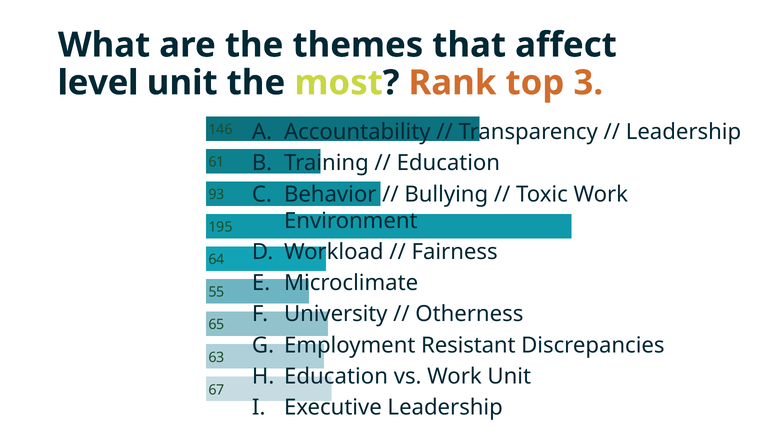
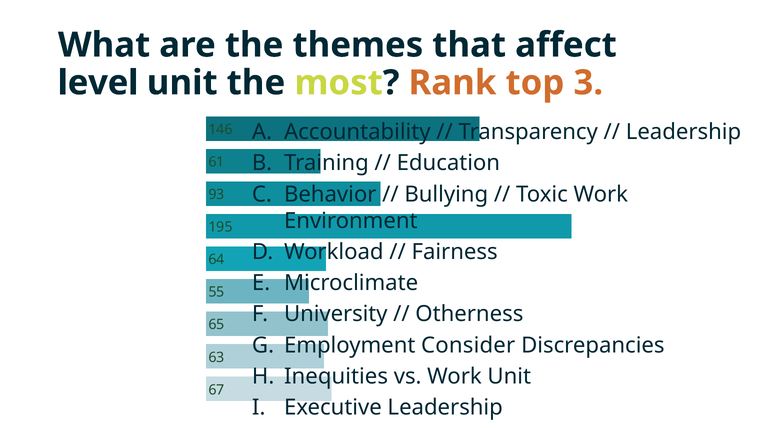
Resistant: Resistant -> Consider (468, 345)
Education: Education -> Inequities (336, 376)
